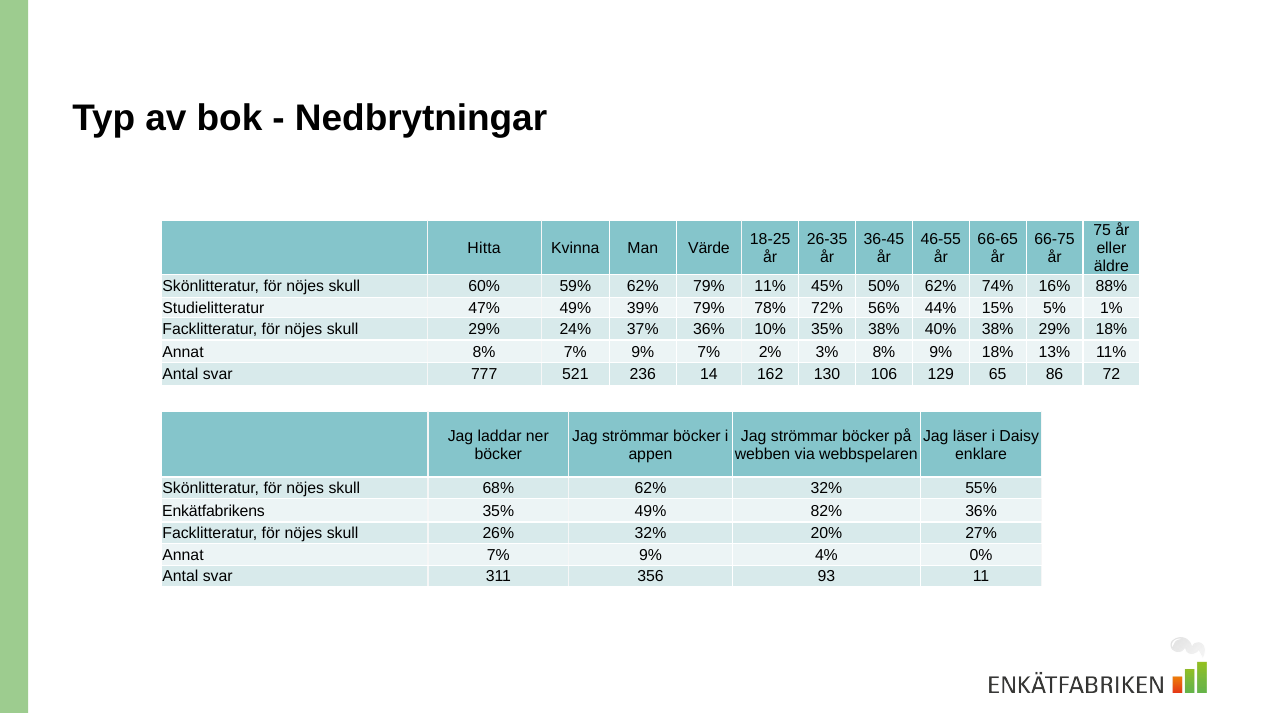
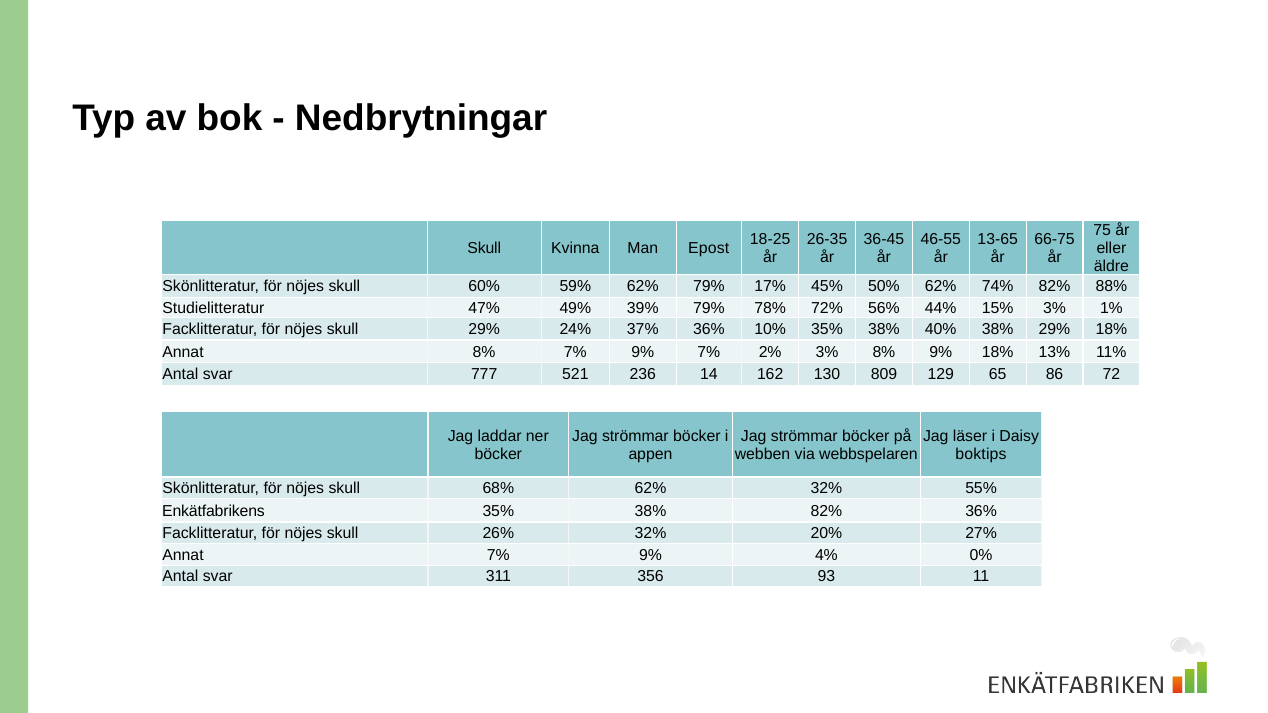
66-65: 66-65 -> 13-65 (998, 239)
Hitta: Hitta -> Skull (484, 248)
Värde: Värde -> Epost (709, 248)
79% 11%: 11% -> 17% (770, 287)
74% 16%: 16% -> 82% (1055, 287)
15% 5%: 5% -> 3% (1055, 308)
106: 106 -> 809 (884, 375)
enklare: enklare -> boktips (981, 454)
49%: 49% -> 38% (651, 511)
